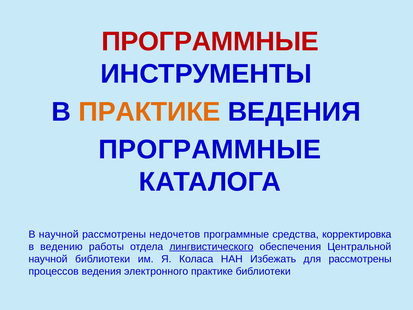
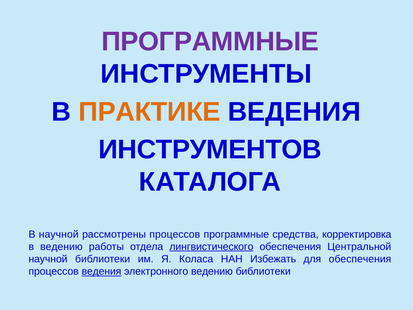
ПРОГРАММНЫЕ colour: red -> purple (210, 42)
ПРОГРАММНЫЕ: ПРОГРАММНЫЕ -> ИНСТРУМЕНТОВ (210, 150)
рассмотрены недочетов: недочетов -> процессов (175, 234)
для рассмотрены: рассмотрены -> обеспечения (360, 259)
ведения underline: none -> present (101, 271)
электронного практике: практике -> ведению (212, 271)
